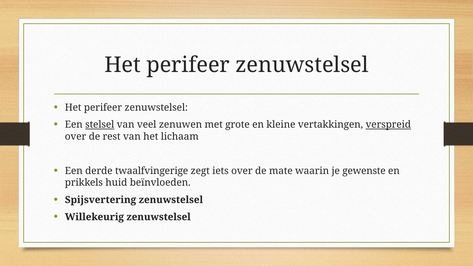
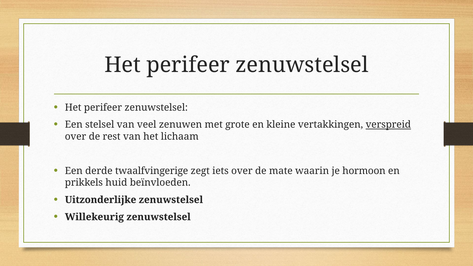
stelsel underline: present -> none (100, 125)
gewenste: gewenste -> hormoon (364, 171)
Spijsvertering: Spijsvertering -> Uitzonderlijke (101, 200)
